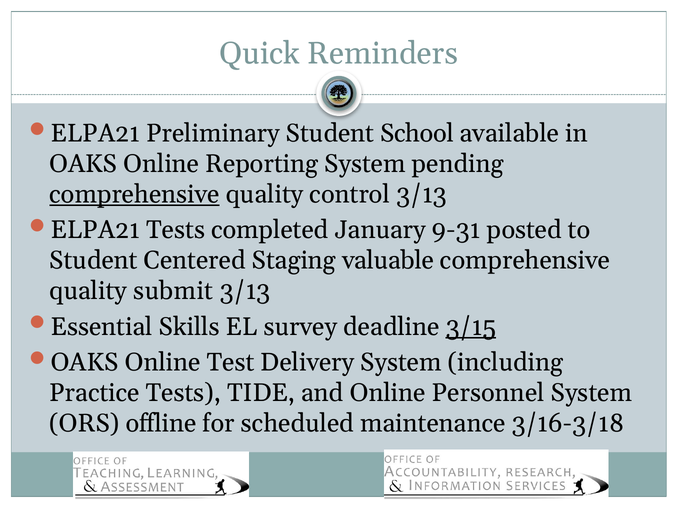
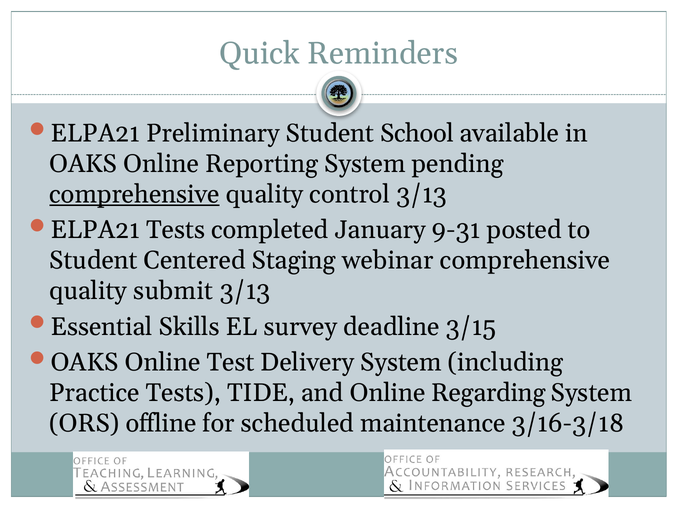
valuable: valuable -> webinar (388, 261)
3/15 underline: present -> none (471, 327)
Personnel: Personnel -> Regarding (488, 393)
